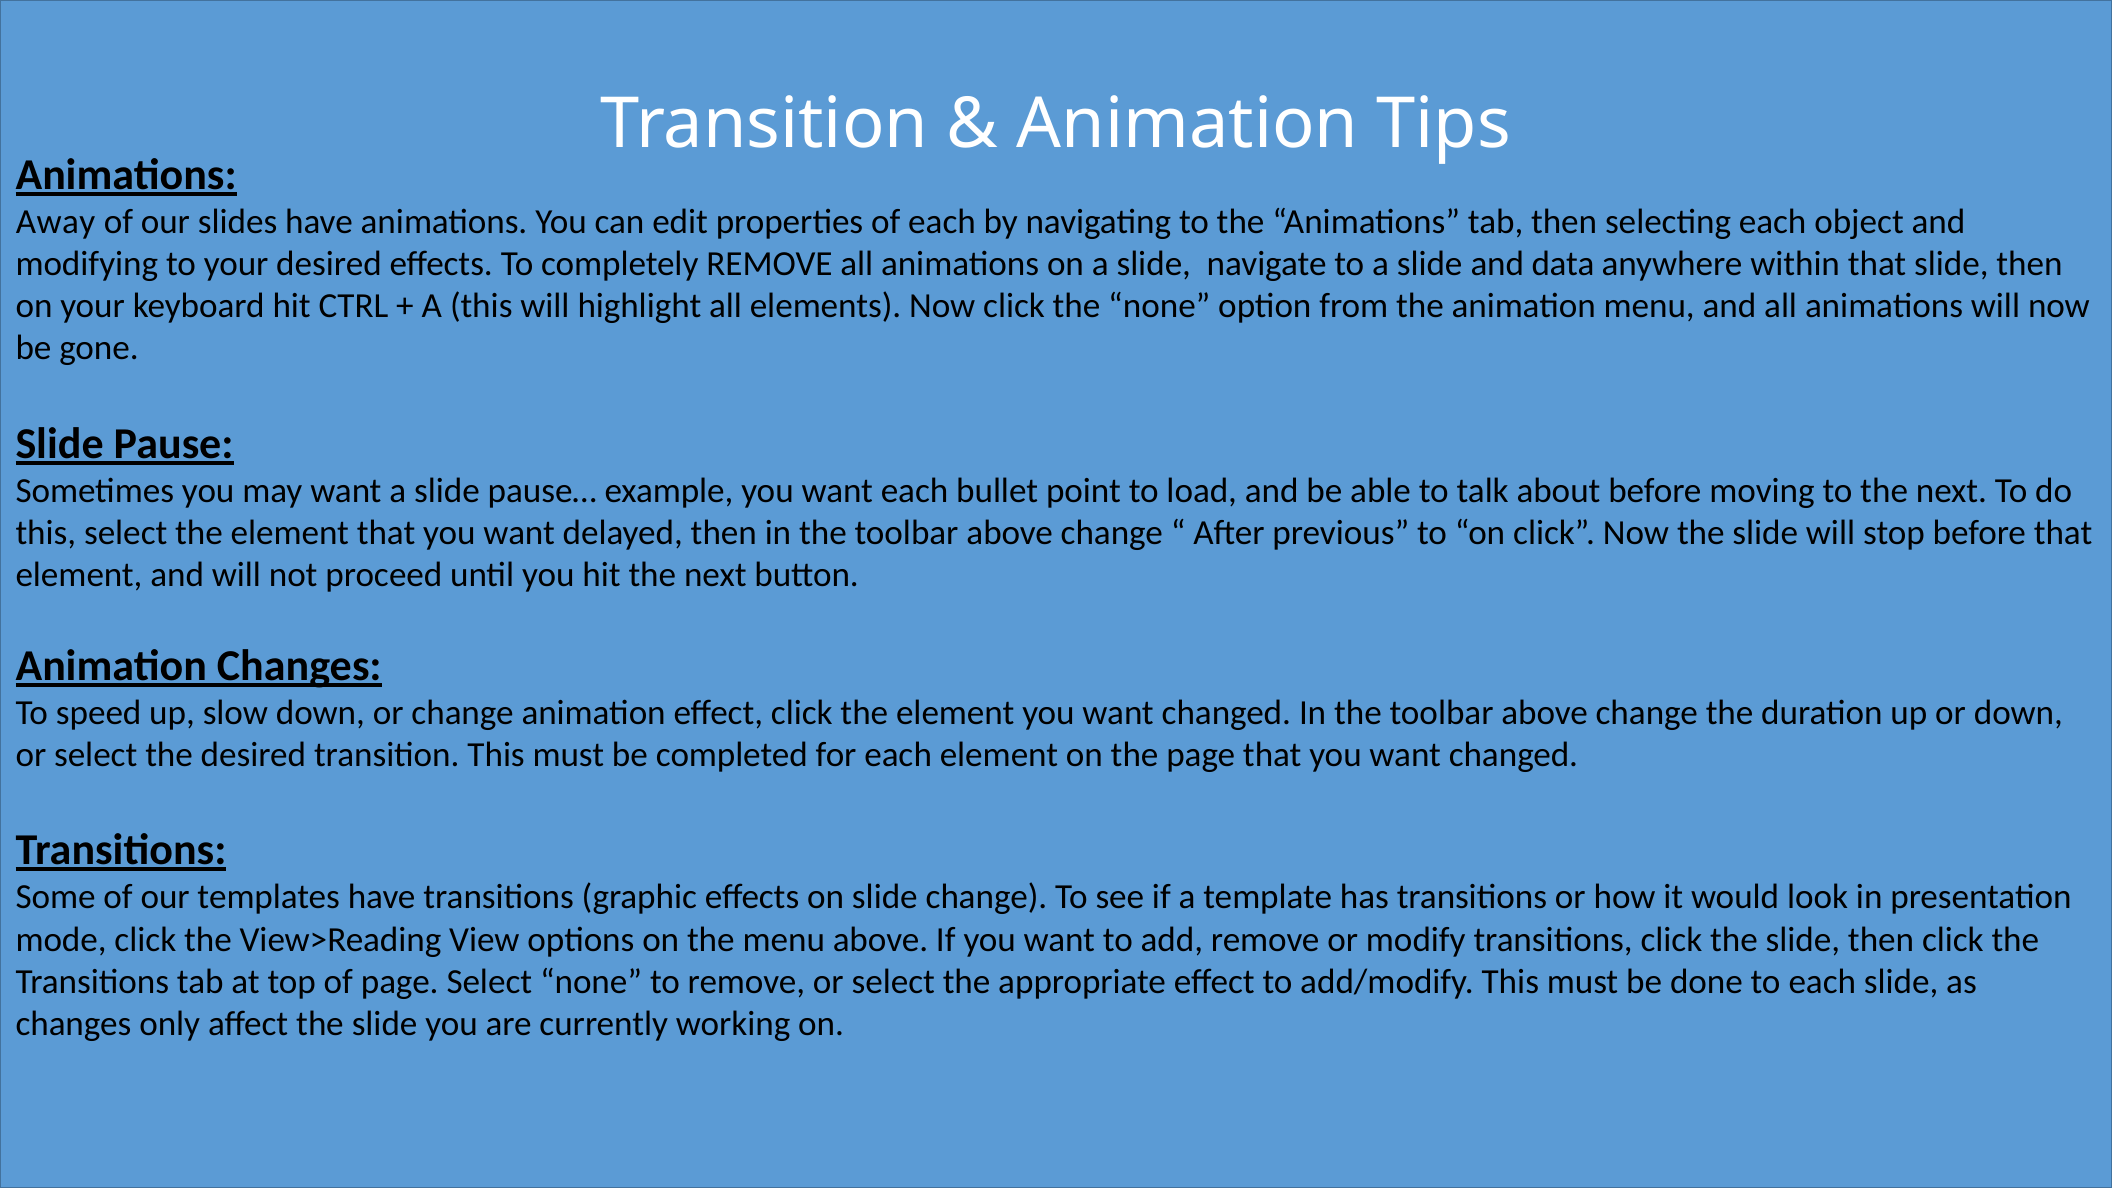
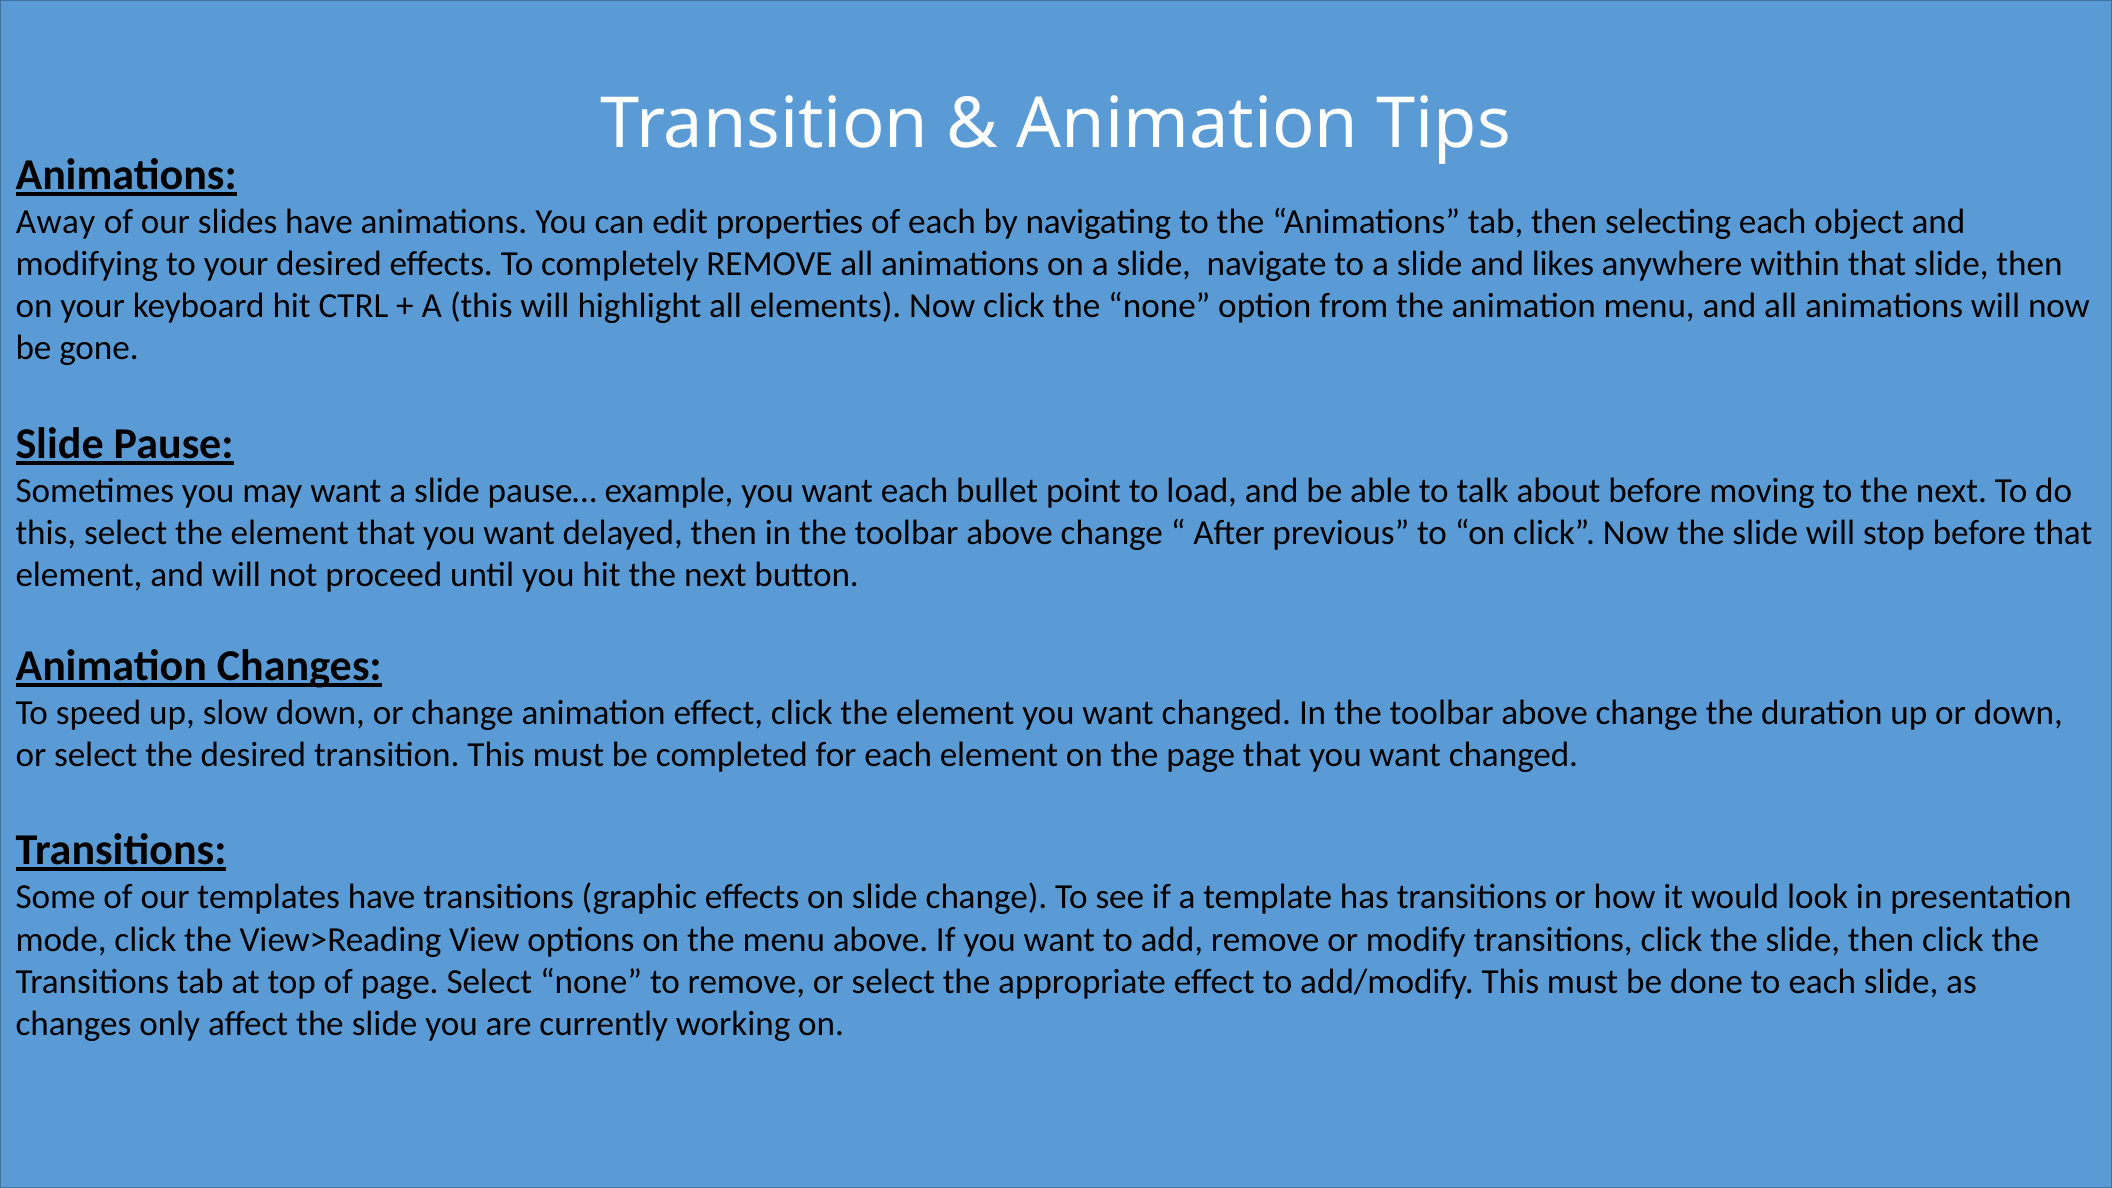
data: data -> likes (1563, 264)
